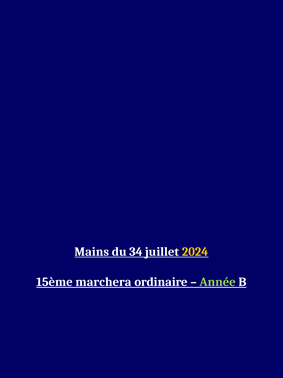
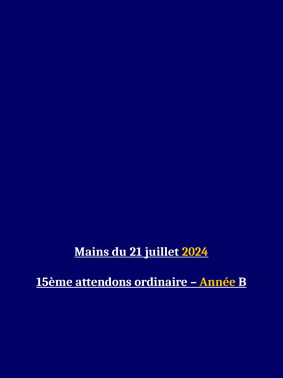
34: 34 -> 21 (136, 251)
marchera: marchera -> attendons (104, 281)
Année colour: light green -> yellow (218, 281)
